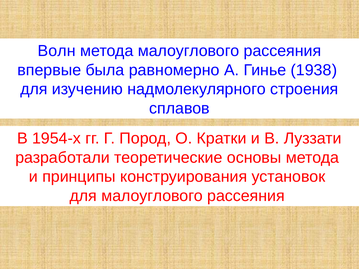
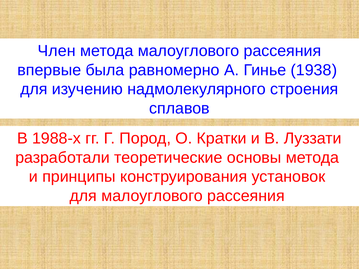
Волн: Волн -> Член (57, 51)
1954-х: 1954-х -> 1988-х (56, 139)
